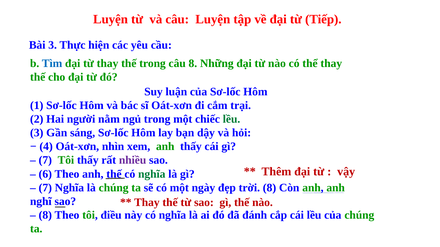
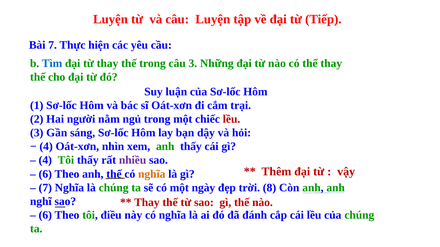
Bài 3: 3 -> 7 (53, 45)
câu 8: 8 -> 3 (193, 63)
lều colour: green -> red (232, 119)
7: 7 -> 4 (45, 161)
nghĩa colour: green -> orange (152, 174)
8: 8 -> 6 (45, 215)
